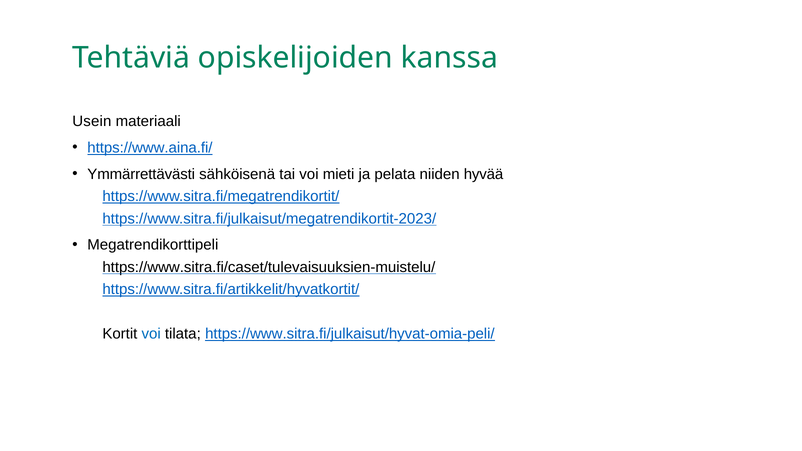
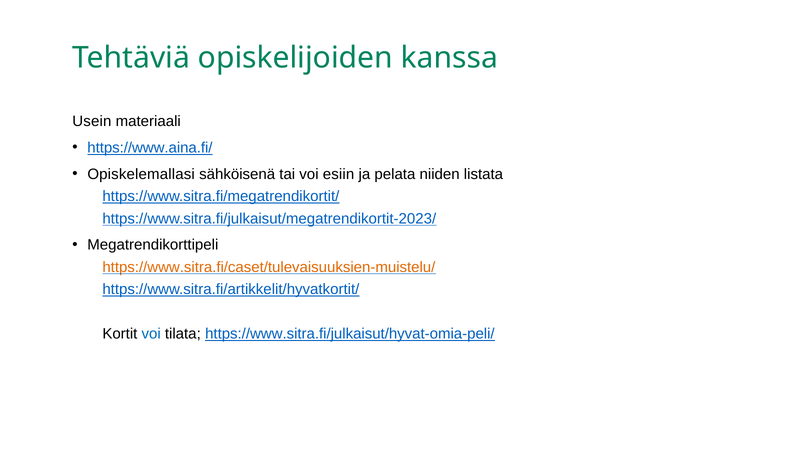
Ymmärrettävästi: Ymmärrettävästi -> Opiskelemallasi (141, 174)
mieti: mieti -> esiin (339, 174)
hyvää: hyvää -> listata (483, 174)
https://www.sitra.fi/caset/tulevaisuuksien-muistelu/ colour: black -> orange (269, 267)
